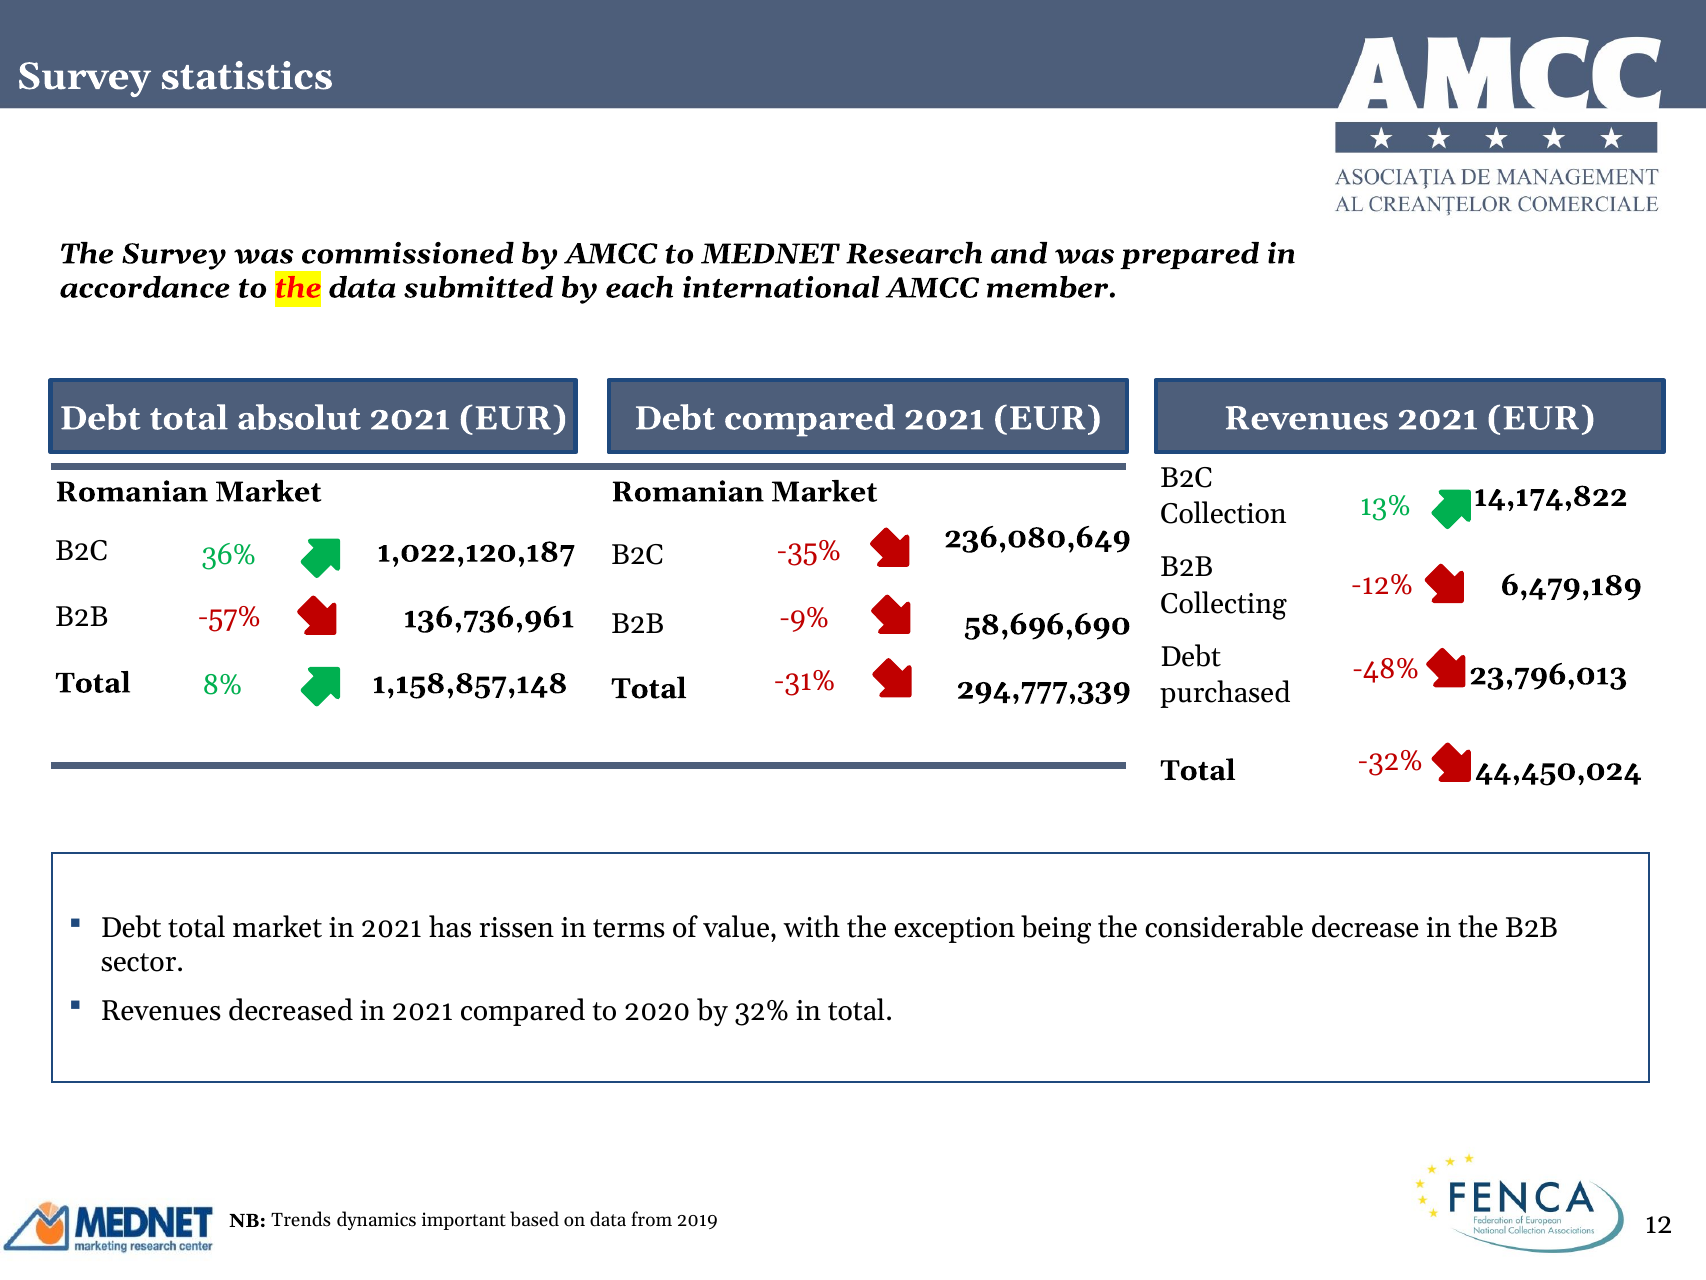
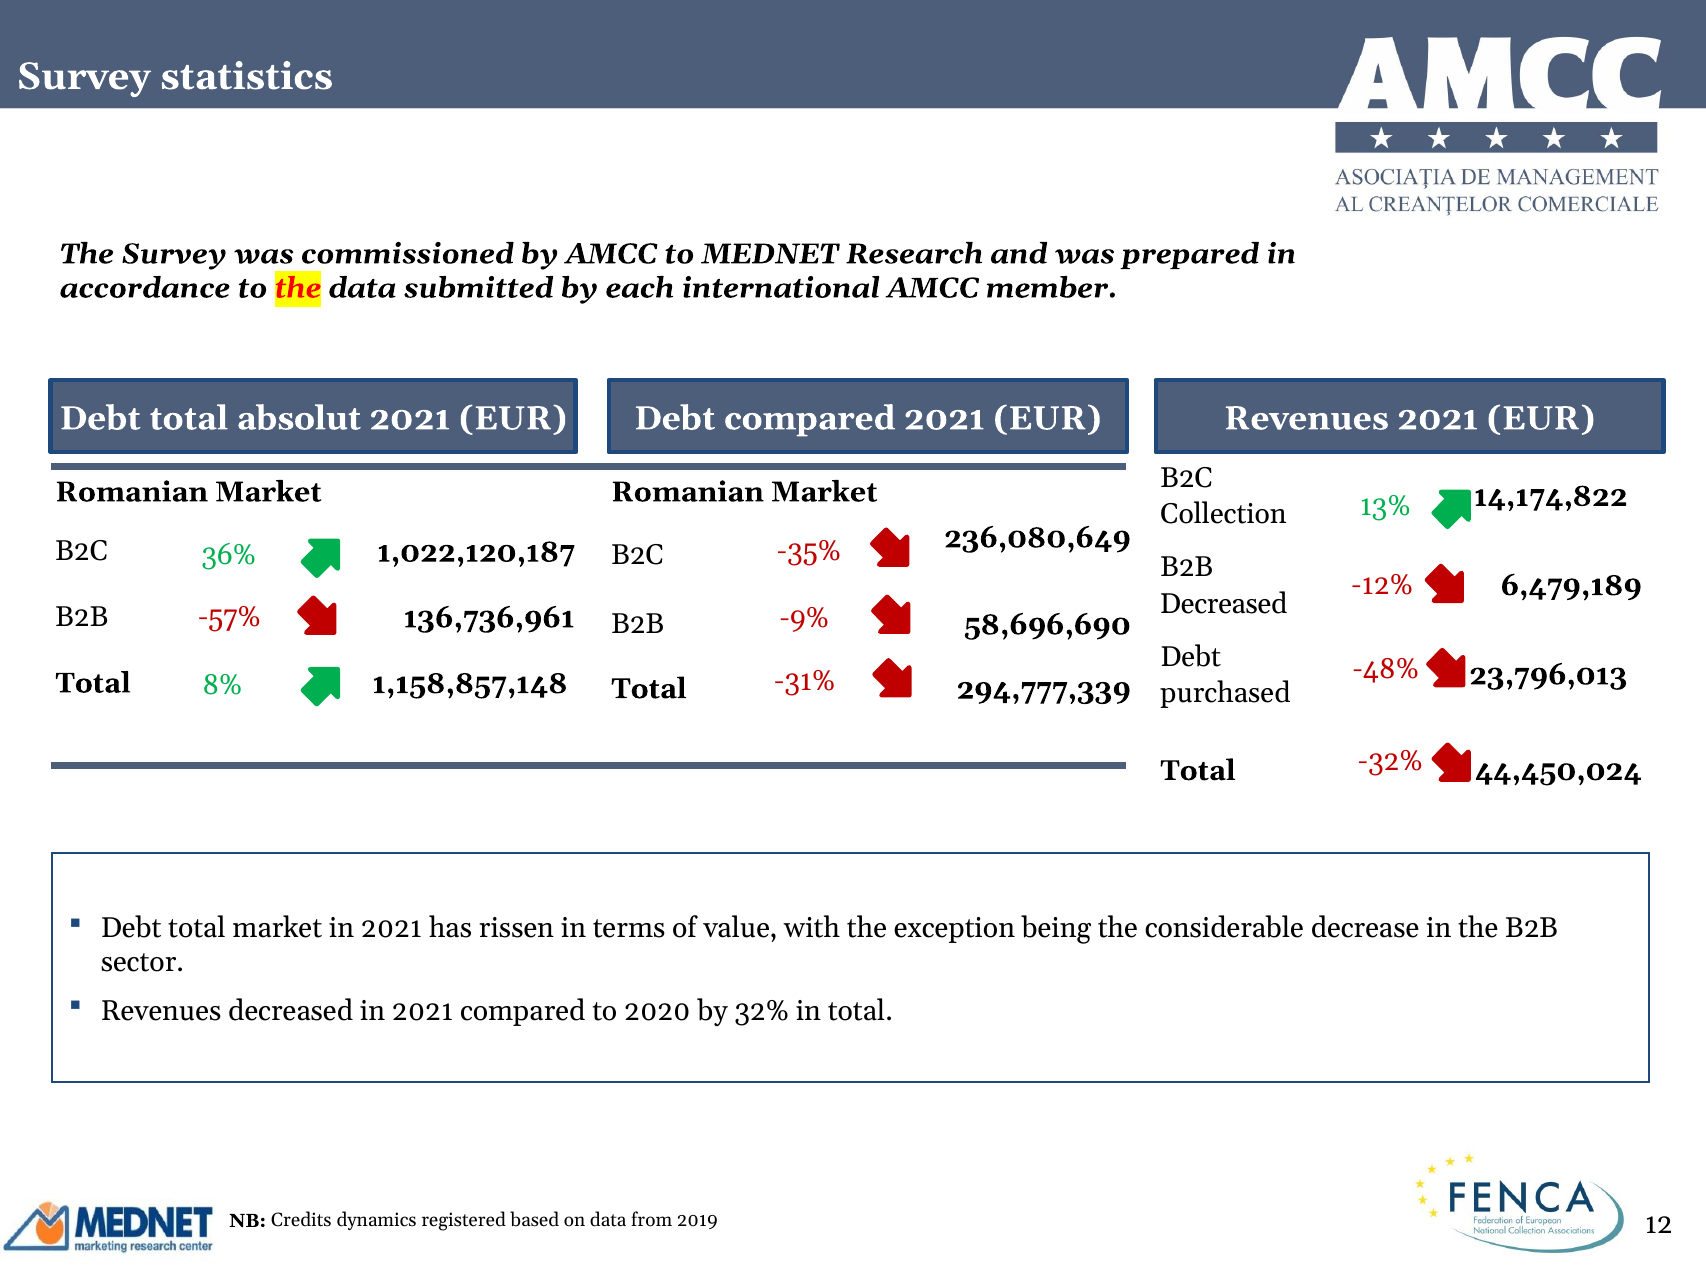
Collecting: Collecting -> Decreased (1224, 604)
Trends: Trends -> Credits (301, 1220)
important: important -> registered (464, 1220)
